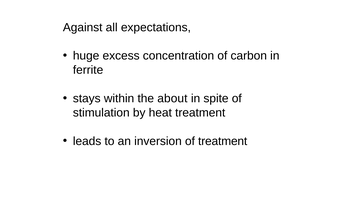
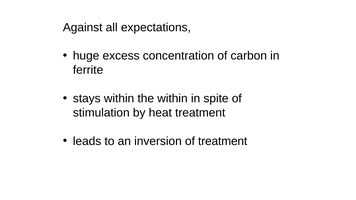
the about: about -> within (172, 99)
